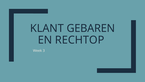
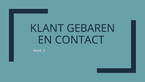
RECHTOP: RECHTOP -> CONTACT (80, 40)
